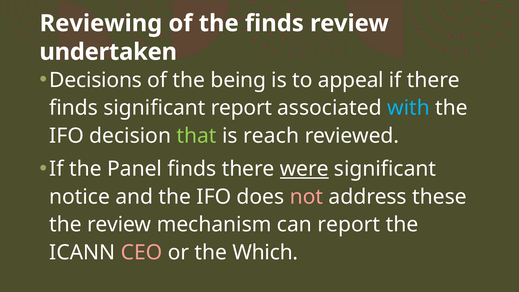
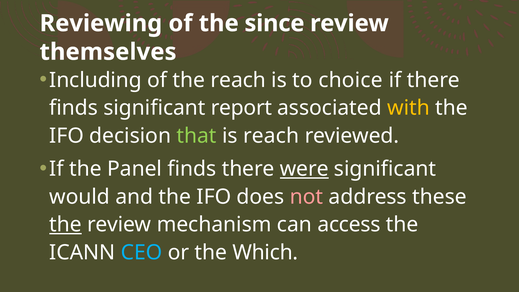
the finds: finds -> since (274, 23)
undertaken: undertaken -> themselves (108, 52)
Decisions: Decisions -> Including (96, 80)
the being: being -> reach (238, 80)
appeal: appeal -> choice (351, 80)
with colour: light blue -> yellow (409, 108)
notice: notice -> would (80, 197)
the underline: none -> present (66, 225)
can report: report -> access (349, 225)
CEO colour: pink -> light blue (141, 252)
